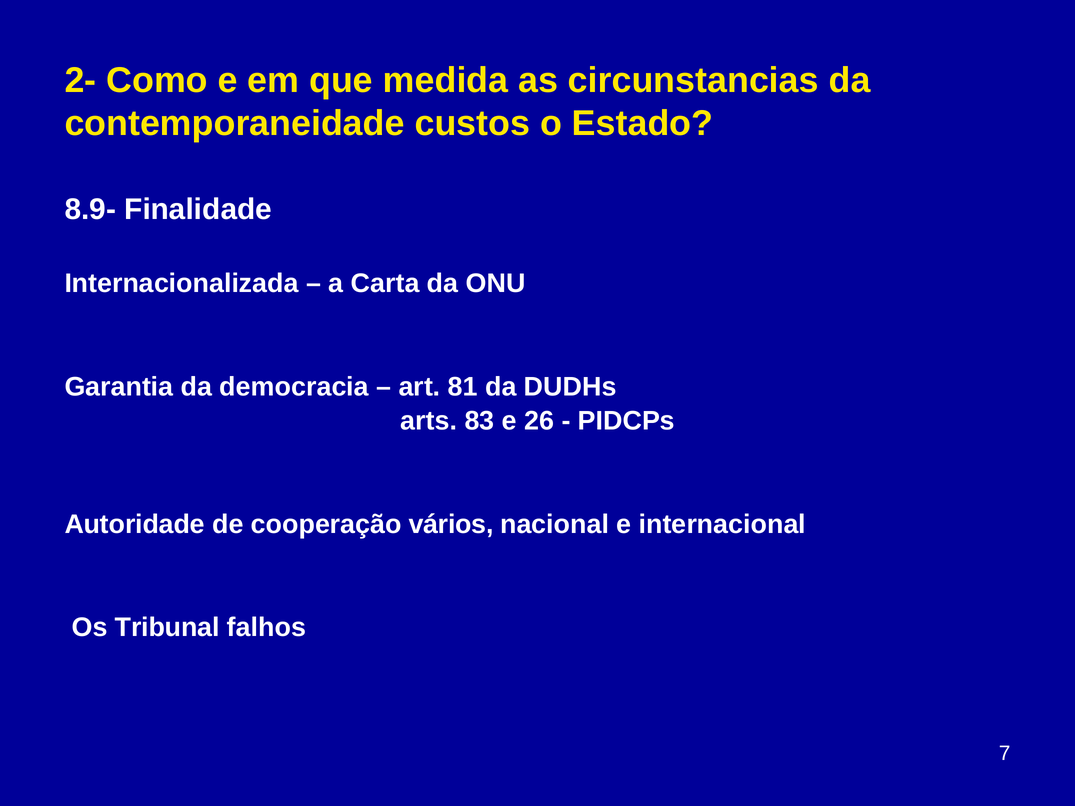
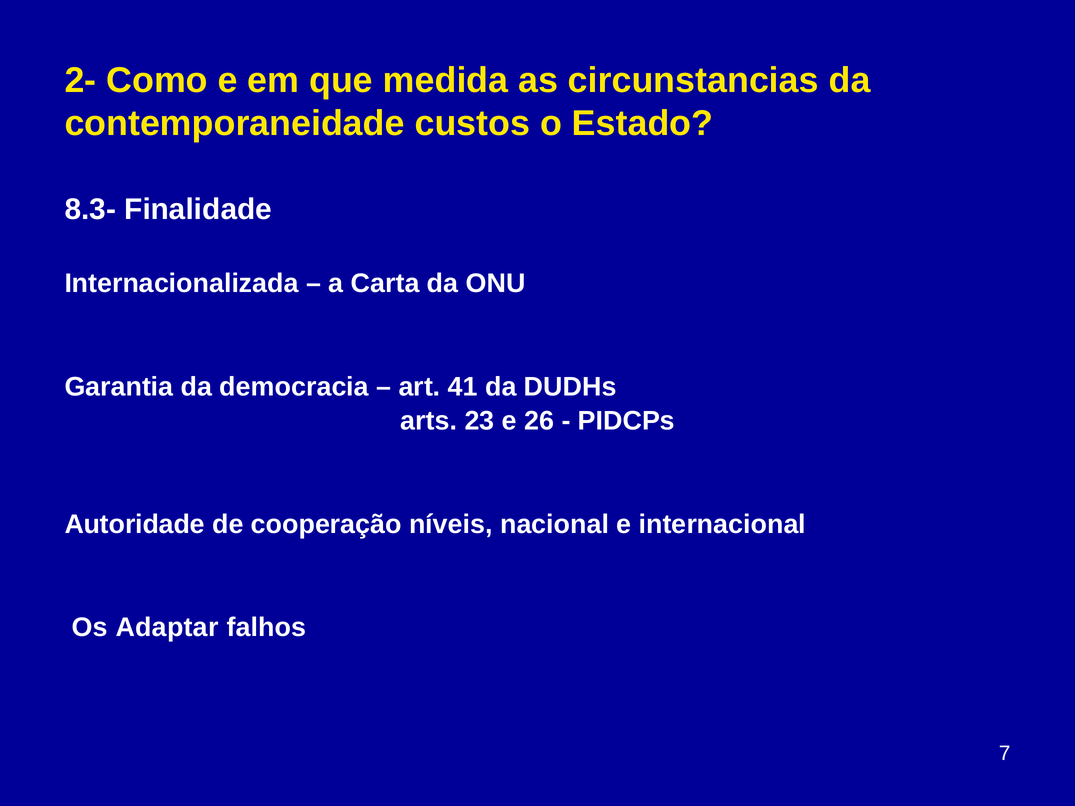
8.9-: 8.9- -> 8.3- (90, 209)
81: 81 -> 41 (463, 387)
83: 83 -> 23 (479, 421)
vários: vários -> níveis (451, 524)
Tribunal: Tribunal -> Adaptar (167, 628)
